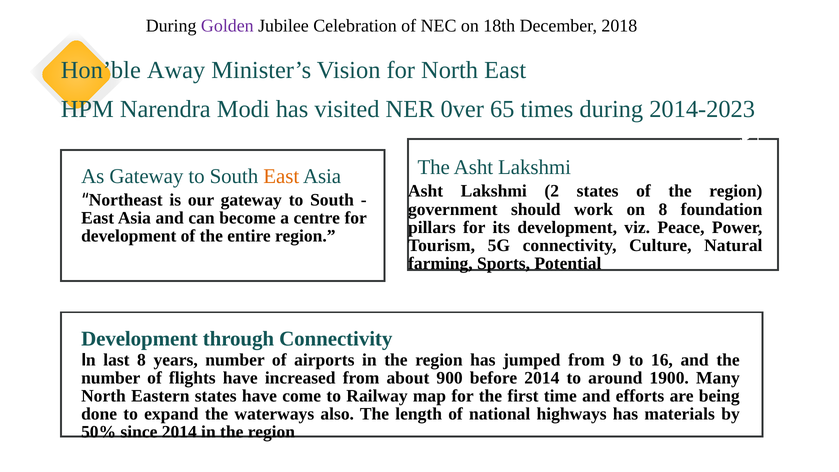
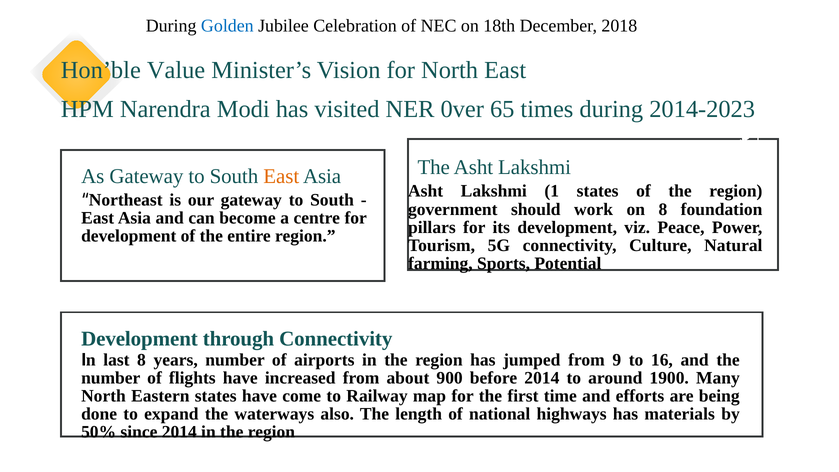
Golden colour: purple -> blue (227, 26)
Away: Away -> Value (176, 70)
2: 2 -> 1 (552, 191)
